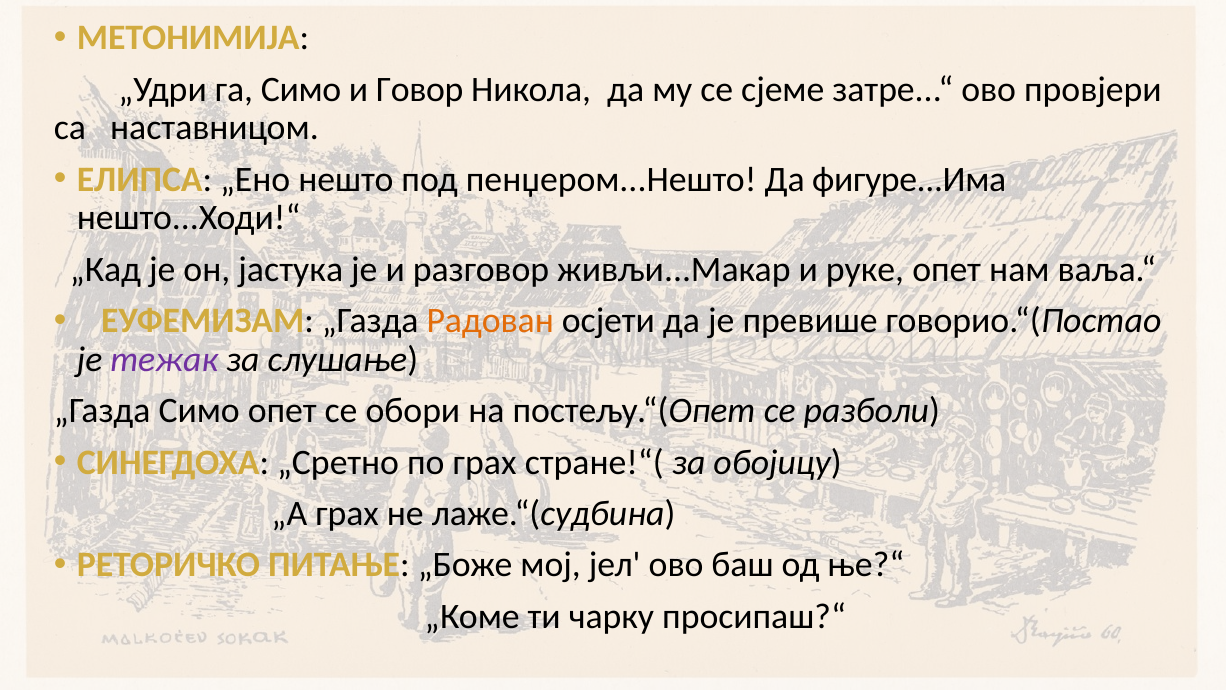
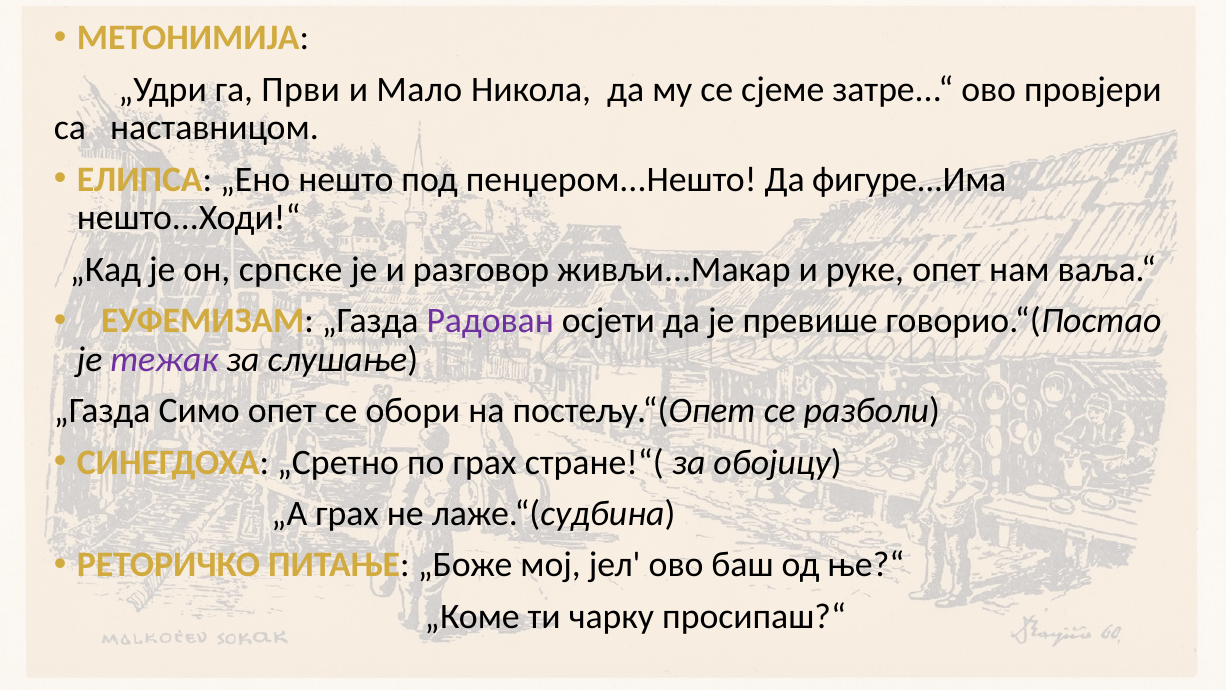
га Симо: Симо -> Први (301, 89)
Говор: Говор -> Мало (419, 89)
јастука: јастука -> српске (291, 269)
Радован colour: orange -> purple (490, 321)
